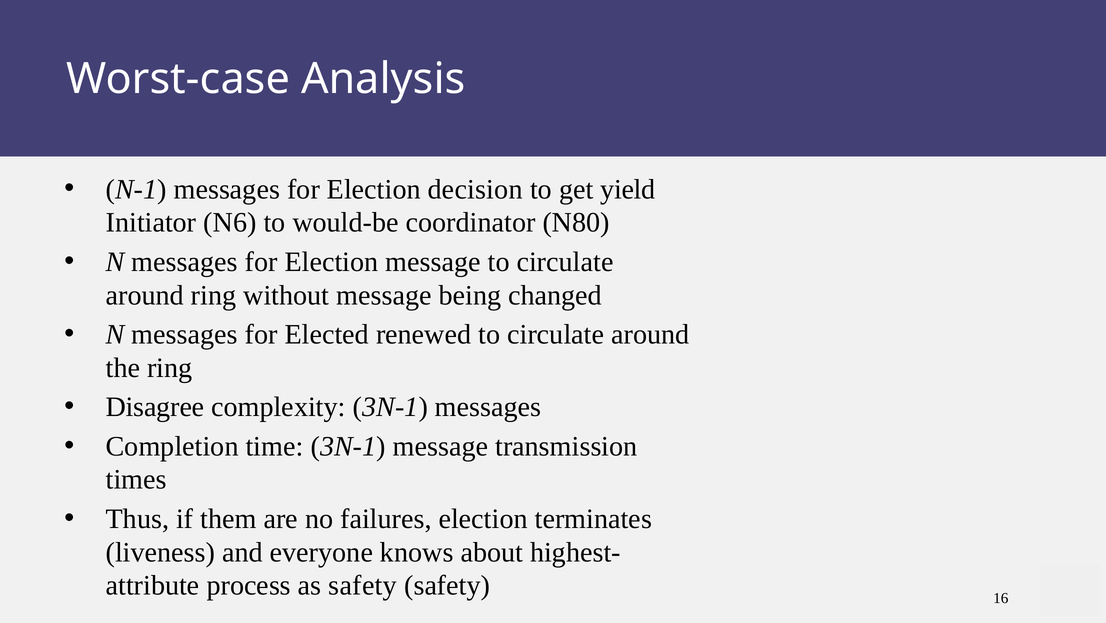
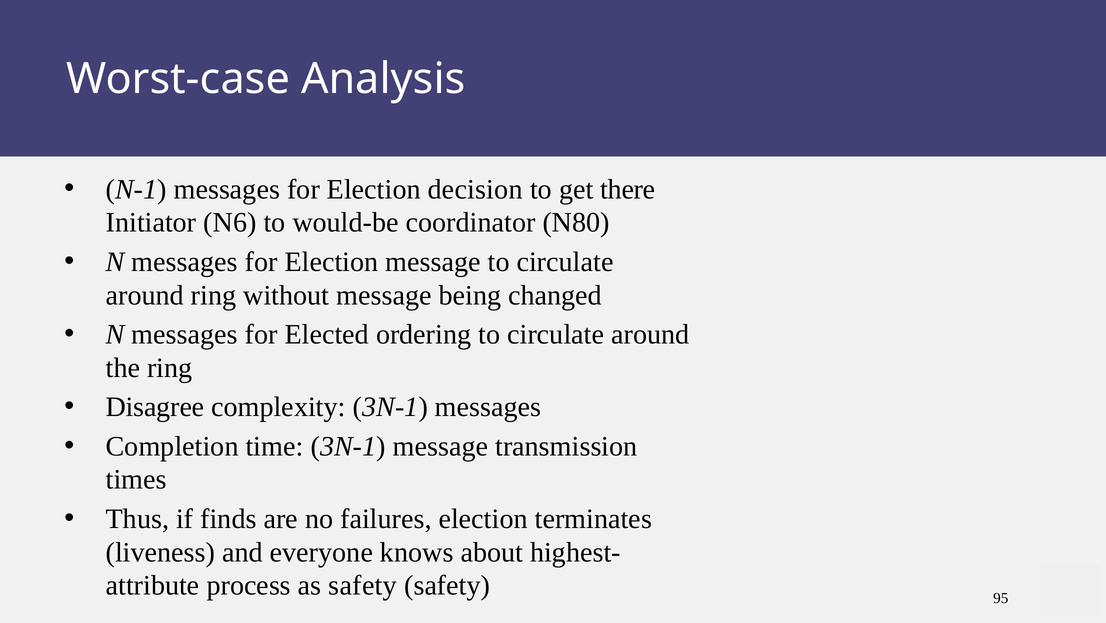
yield: yield -> there (628, 189)
renewed: renewed -> ordering (424, 335)
them: them -> finds (228, 519)
16: 16 -> 95 (1001, 598)
